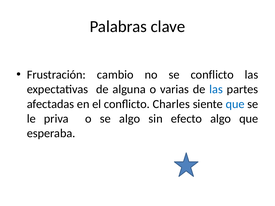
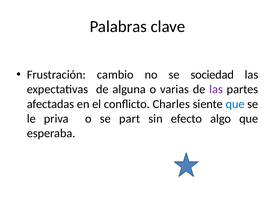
se conflicto: conflicto -> sociedad (212, 75)
las colour: blue -> purple (216, 89)
se algo: algo -> part (130, 119)
